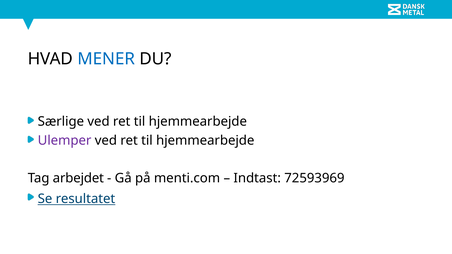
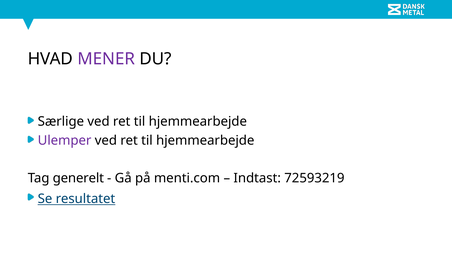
MENER colour: blue -> purple (106, 59)
arbejdet: arbejdet -> generelt (78, 178)
72593969: 72593969 -> 72593219 (314, 178)
